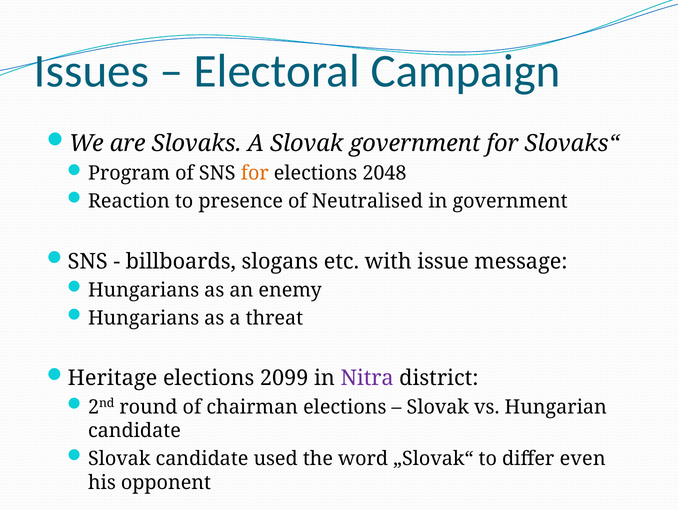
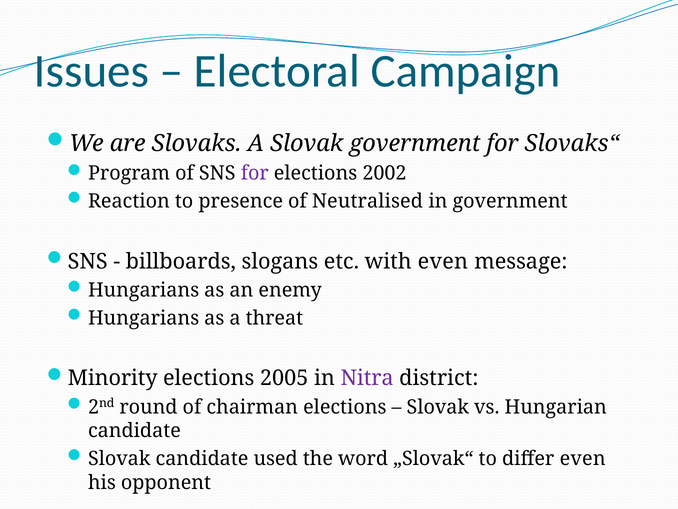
for colour: orange -> purple (255, 173)
2048: 2048 -> 2002 (384, 173)
with issue: issue -> even (443, 261)
Heritage: Heritage -> Minority (113, 378)
2099: 2099 -> 2005 (284, 378)
